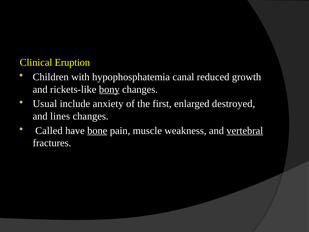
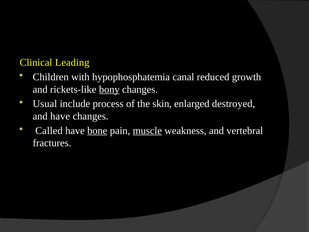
Eruption: Eruption -> Leading (72, 62)
anxiety: anxiety -> process (108, 104)
first: first -> skin (162, 104)
and lines: lines -> have (60, 116)
muscle underline: none -> present (147, 130)
vertebral underline: present -> none (245, 130)
